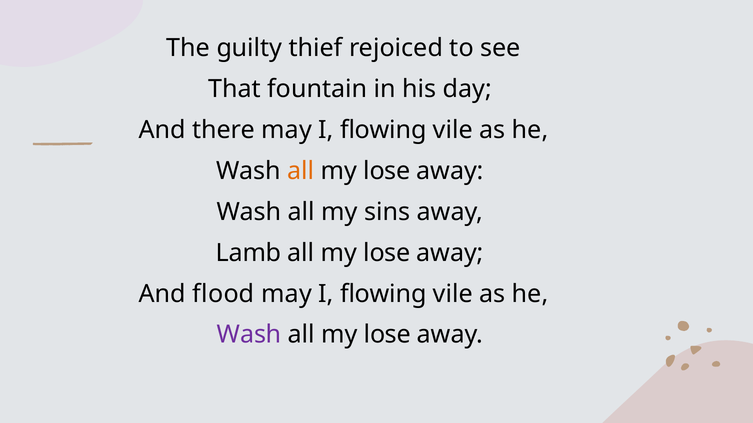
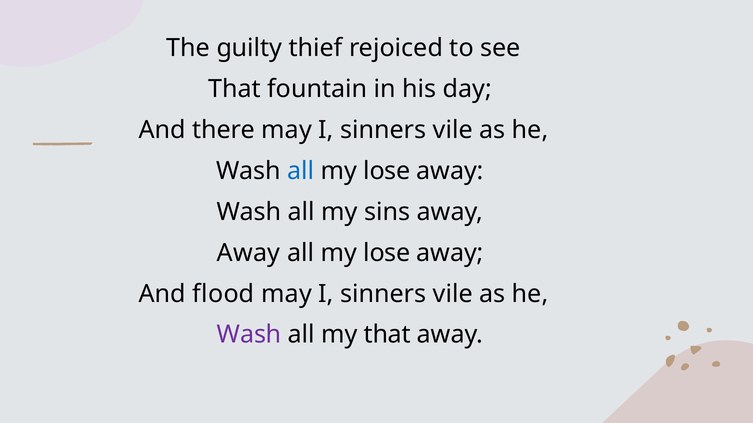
there may I flowing: flowing -> sinners (383, 130)
all colour: orange -> blue (301, 171)
Lamb: Lamb -> Away (248, 253)
flowing: flowing -> sinners (383, 294)
lose: lose -> that (387, 335)
